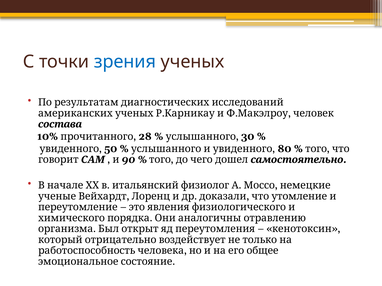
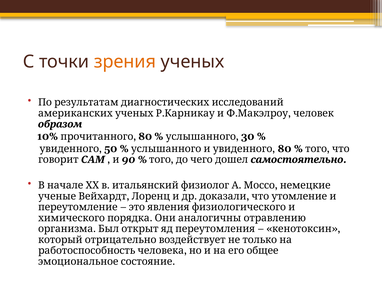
зрения colour: blue -> orange (125, 62)
состава: состава -> образом (60, 124)
прочитанного 28: 28 -> 80 (145, 137)
